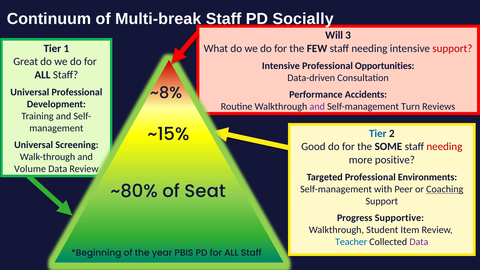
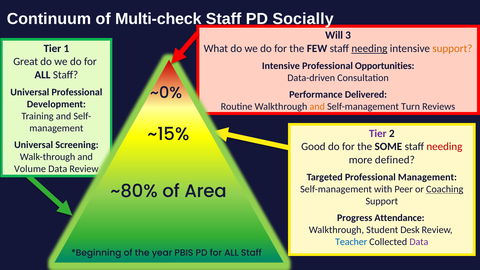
Multi-break: Multi-break -> Multi-check (158, 19)
needing underline: none -> present (369, 48)
support colour: red -> orange (452, 48)
Accidents: Accidents -> Delivered (366, 95)
~8%: ~8% -> ~0% (166, 93)
and colour: purple -> orange (317, 107)
Tier colour: blue -> purple (378, 133)
positive: positive -> defined (395, 160)
Environments: Environments -> Management (427, 177)
Seat: Seat -> Area (205, 191)
Supportive: Supportive -> Attendance (399, 218)
Item: Item -> Desk (410, 230)
